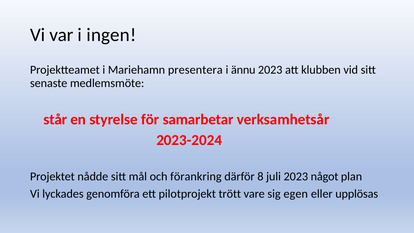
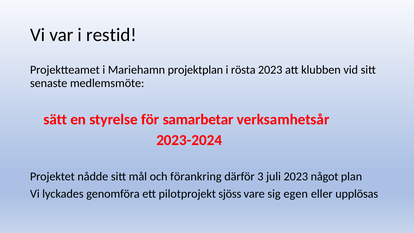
ingen: ingen -> restid (111, 35)
presentera: presentera -> projektplan (195, 70)
ännu: ännu -> rösta (243, 70)
står: står -> sätt (55, 119)
8: 8 -> 3 (260, 176)
trött: trött -> sjöss (230, 194)
